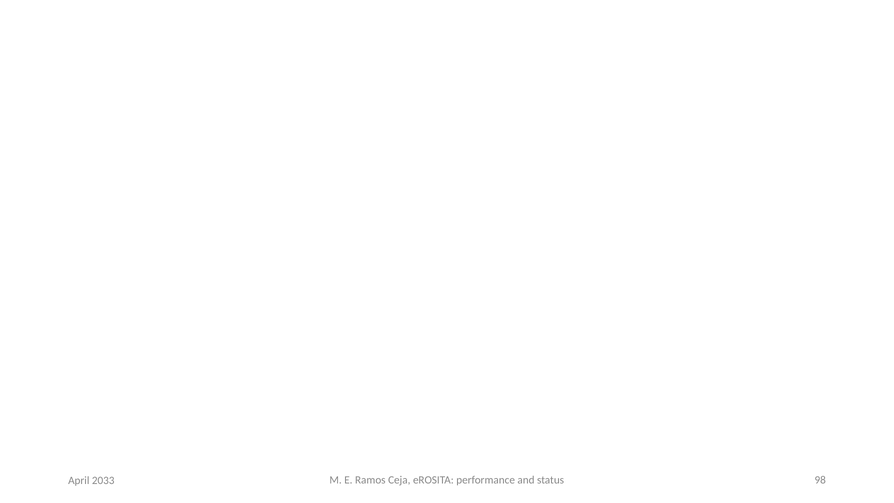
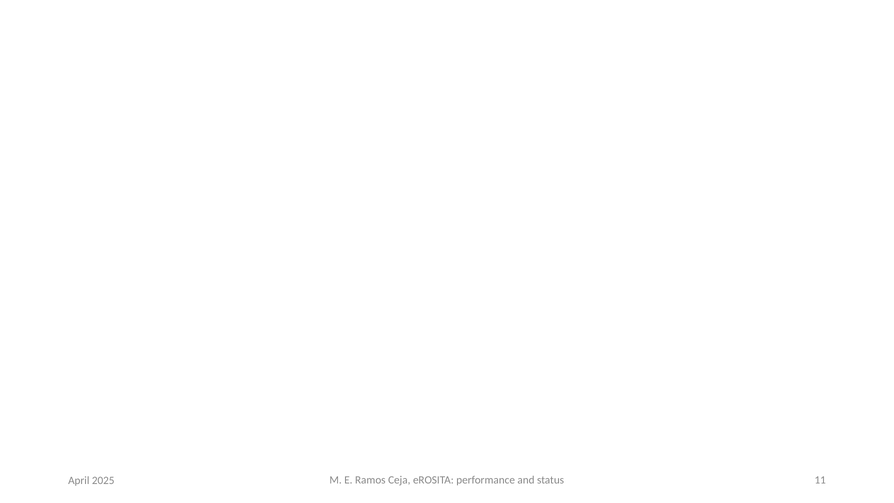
98: 98 -> 11 (820, 480)
2033: 2033 -> 2025 (103, 480)
